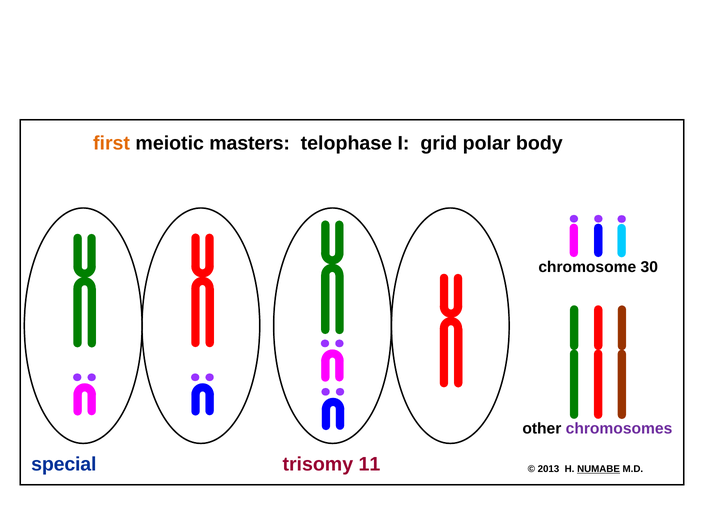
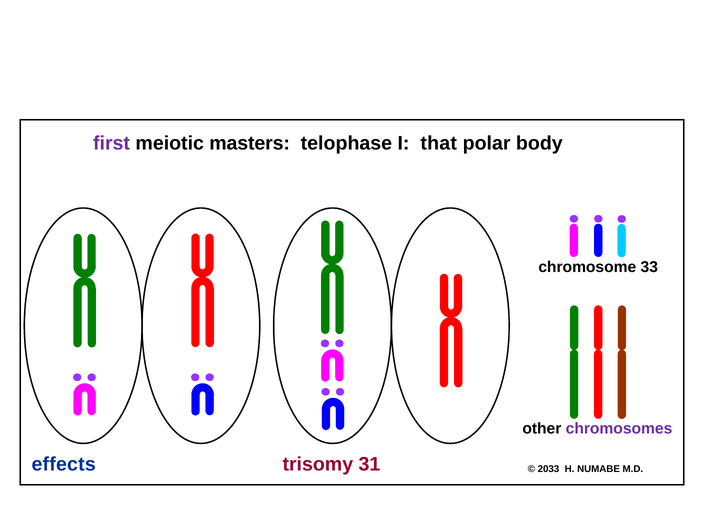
first colour: orange -> purple (112, 143)
grid: grid -> that (439, 143)
30: 30 -> 33 (649, 267)
special: special -> effects (64, 464)
11: 11 -> 31 (369, 464)
2013: 2013 -> 2033 (548, 469)
NUMABE underline: present -> none (599, 469)
